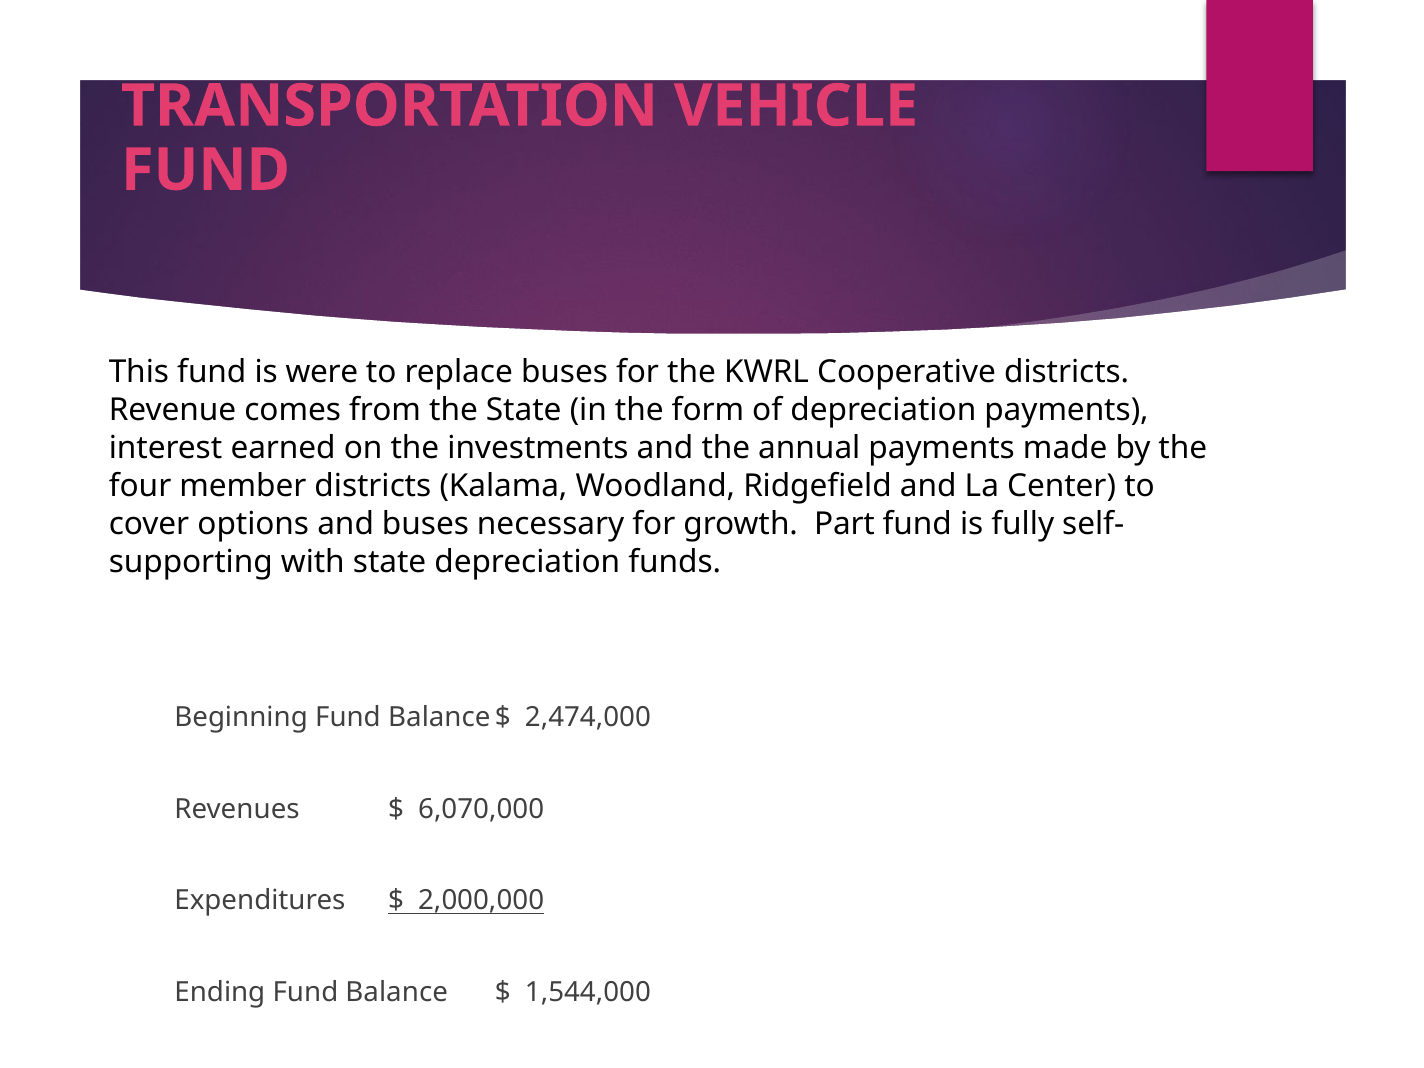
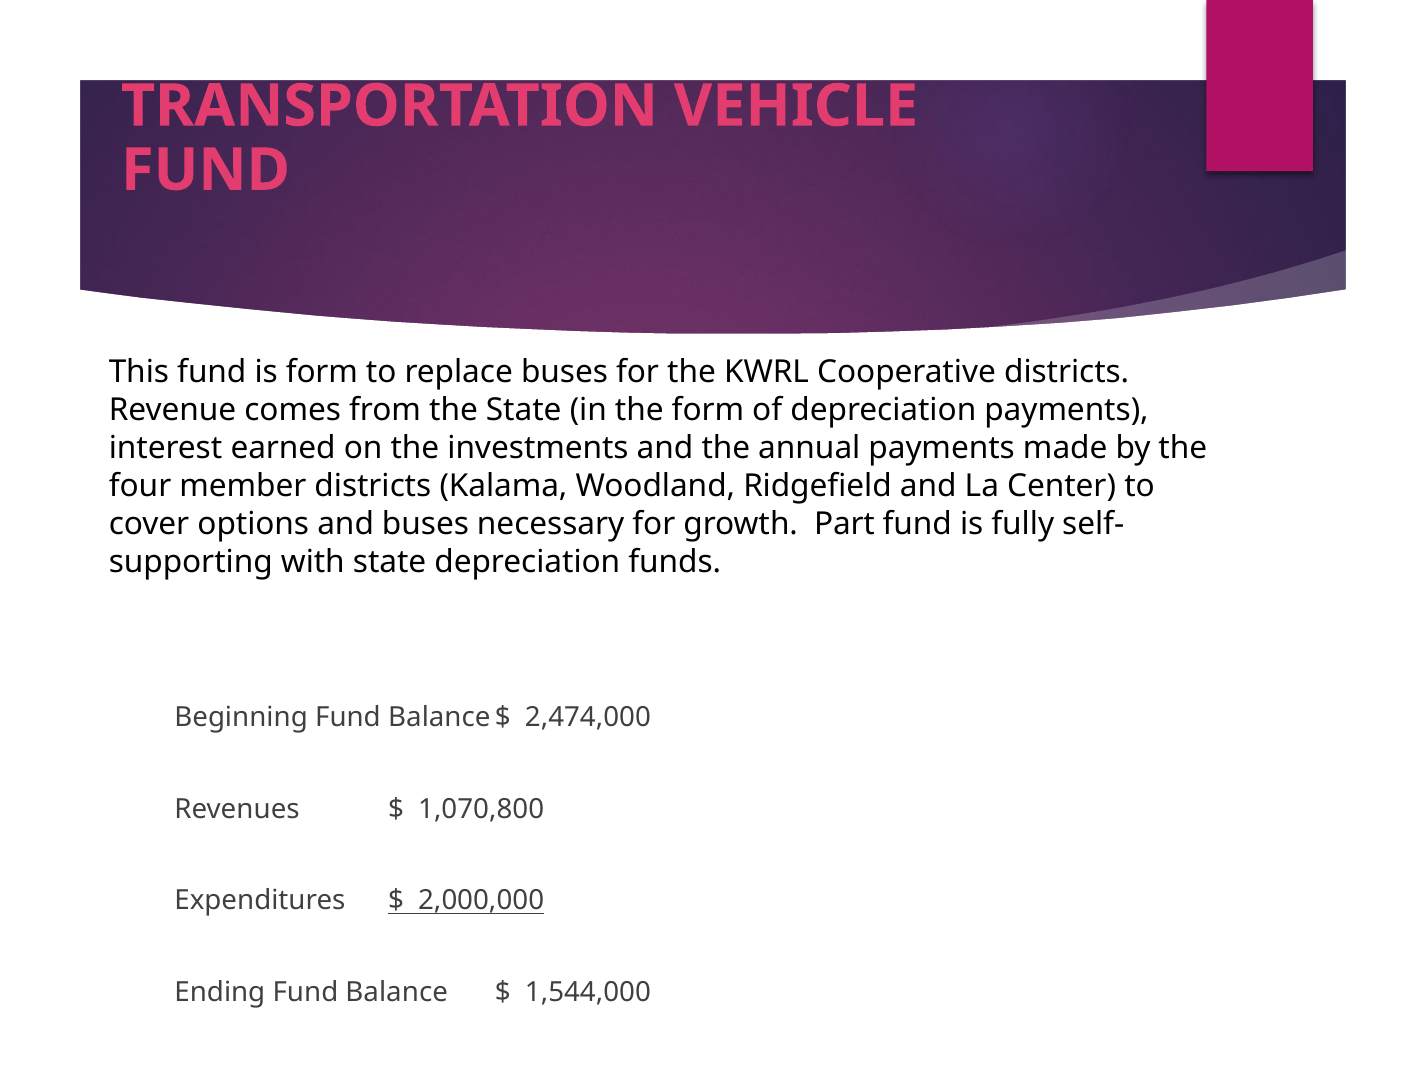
is were: were -> form (322, 372)
6,070,000: 6,070,000 -> 1,070,800 (481, 809)
